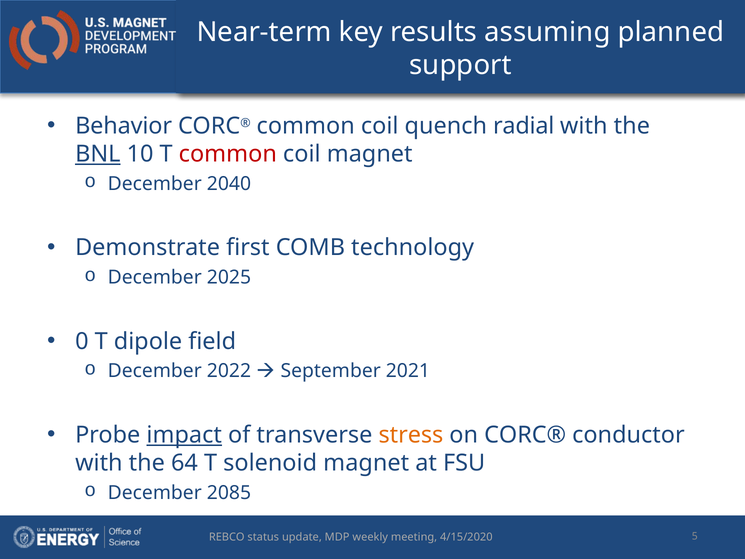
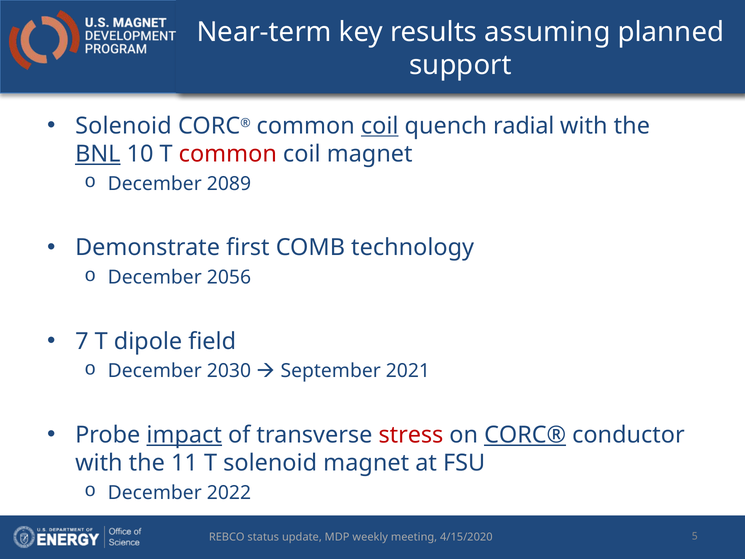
Behavior: Behavior -> Solenoid (123, 126)
coil underline: none -> present (380, 126)
2040: 2040 -> 2089 (229, 184)
2025: 2025 -> 2056 (229, 277)
0: 0 -> 7 (82, 341)
2022: 2022 -> 2030 (229, 371)
stress colour: orange -> red (411, 435)
CORC® underline: none -> present (525, 435)
64: 64 -> 11 (184, 463)
2085: 2085 -> 2022 (229, 492)
